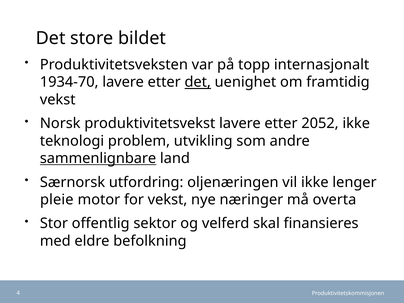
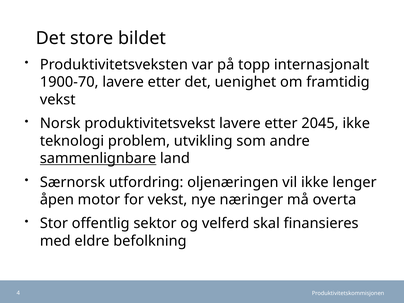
1934-70: 1934-70 -> 1900-70 (69, 82)
det underline: present -> none (198, 82)
2052: 2052 -> 2045 (320, 123)
pleie: pleie -> åpen (57, 200)
